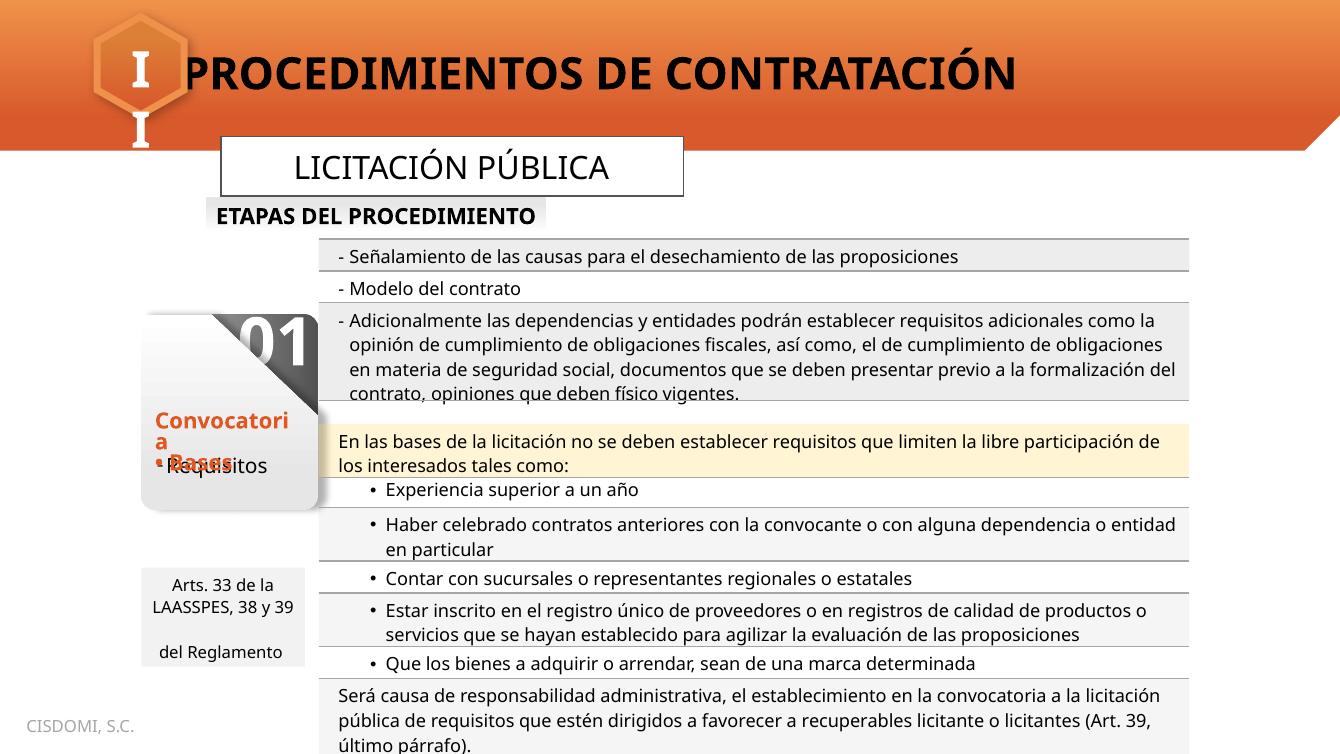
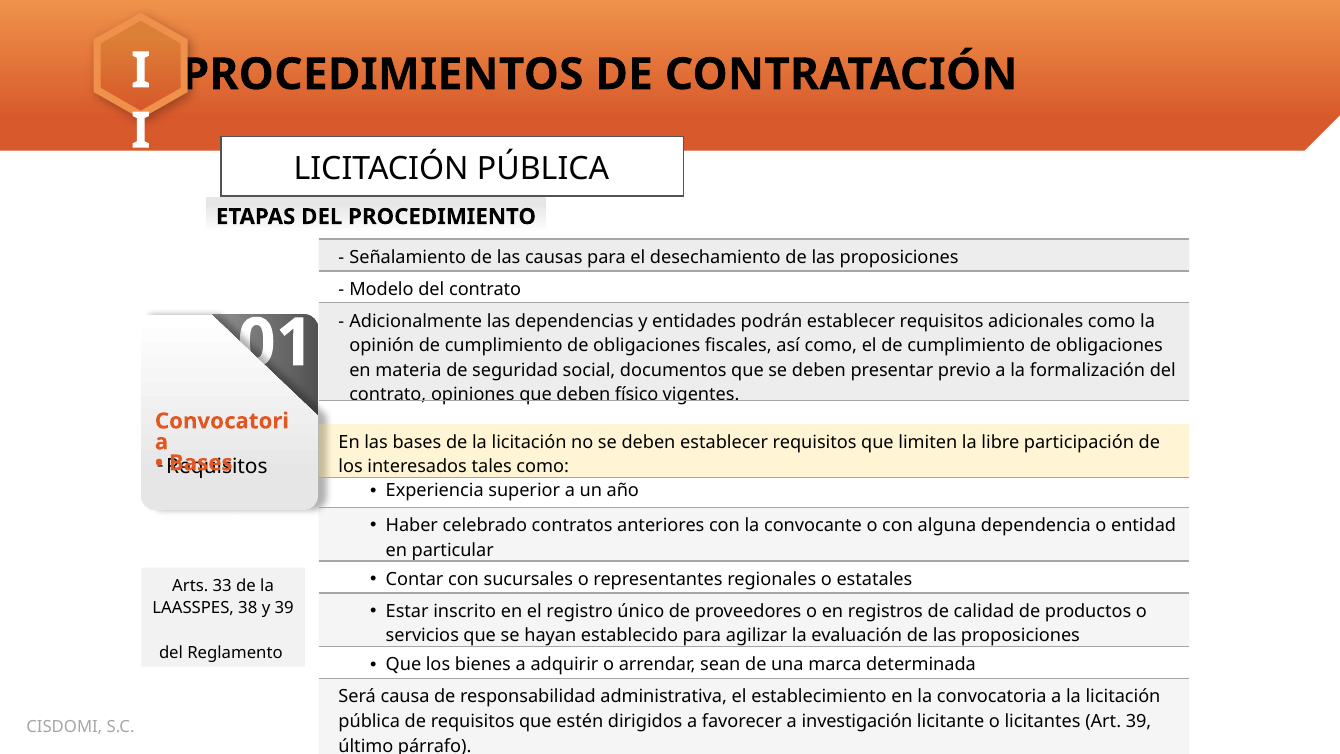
recuperables: recuperables -> investigación (857, 721)
